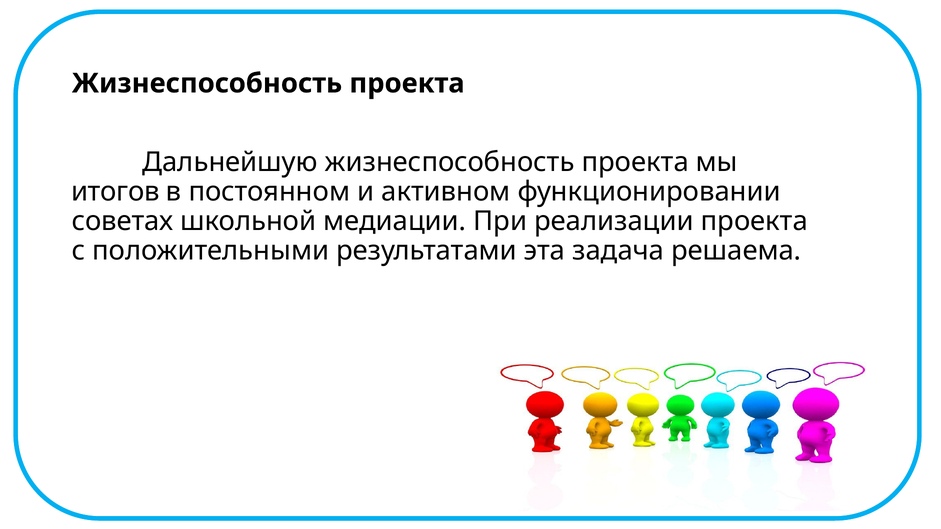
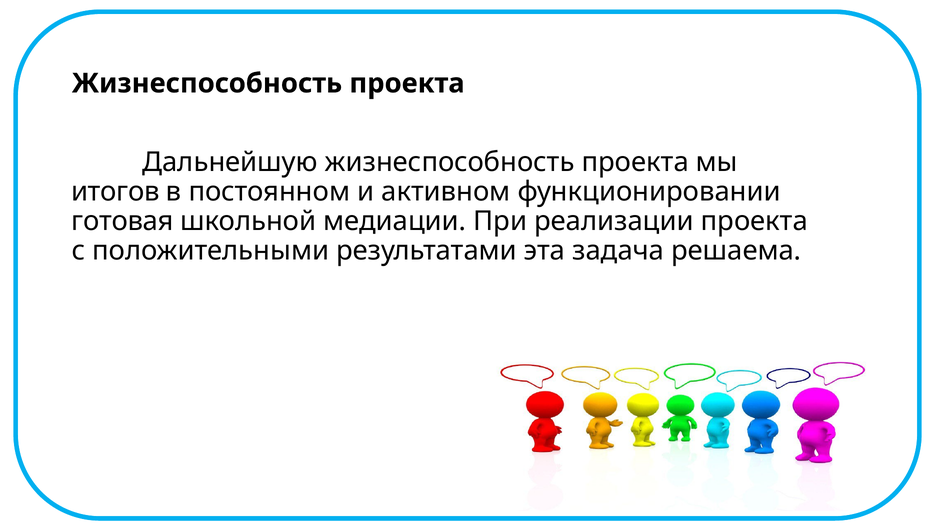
советах: советах -> готовая (123, 221)
